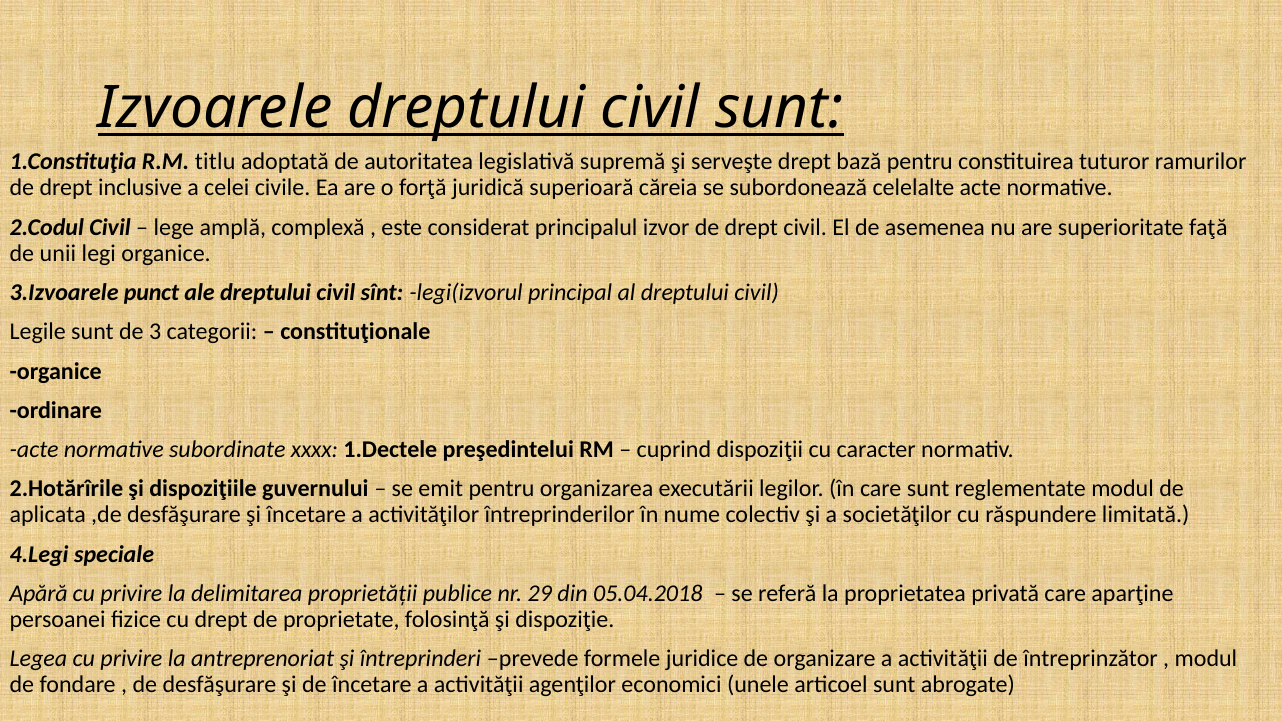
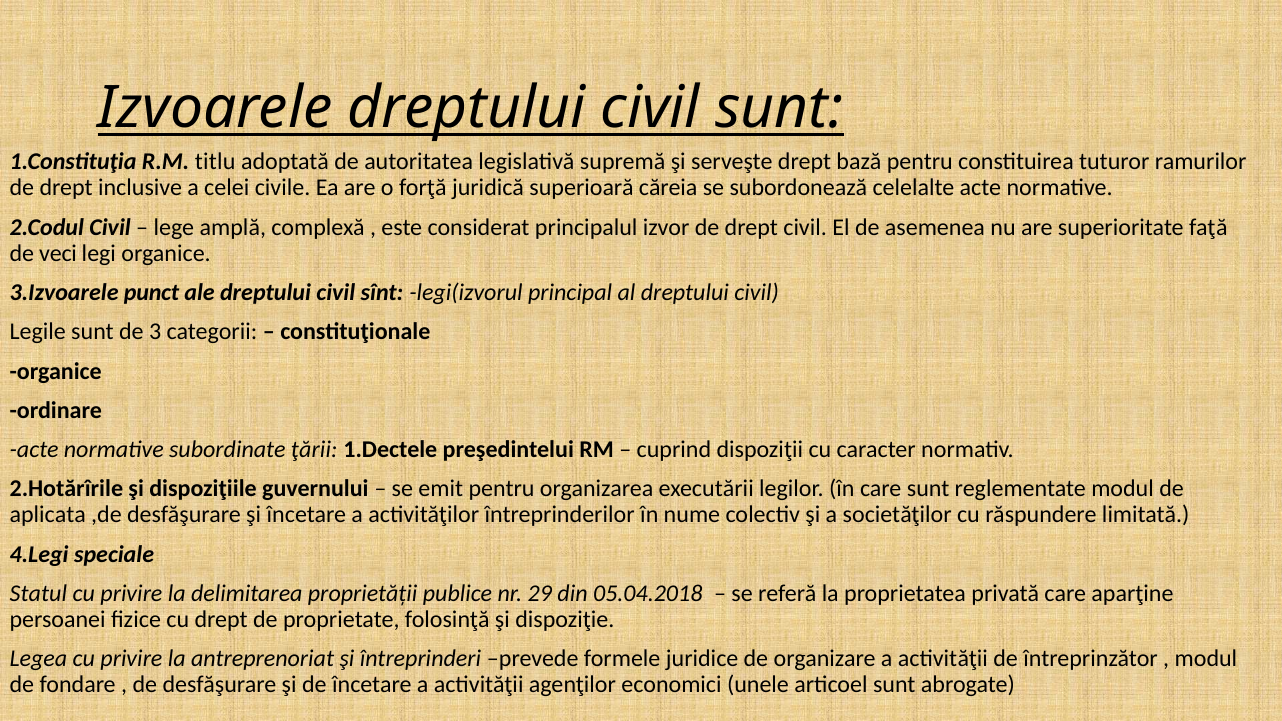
unii: unii -> veci (58, 253)
xxxx: xxxx -> ţării (314, 450)
Apără: Apără -> Statul (38, 594)
